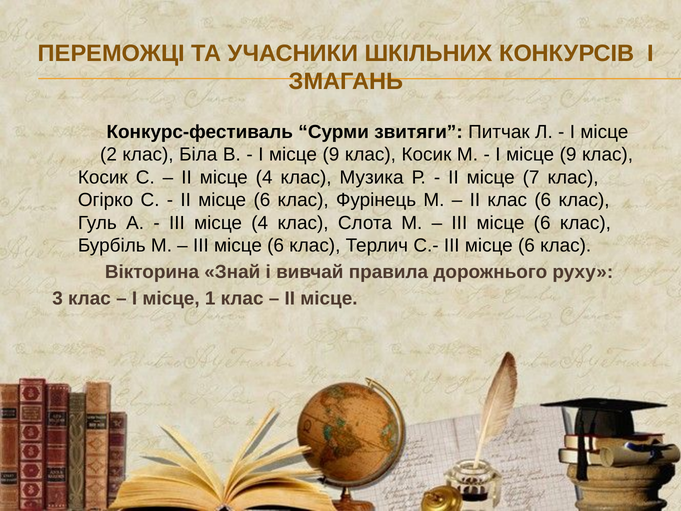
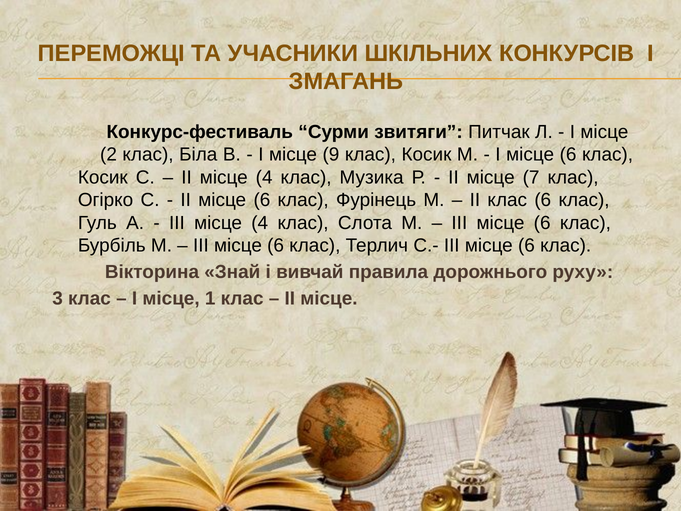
9: 9 -> 6 (568, 155)
